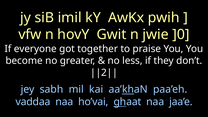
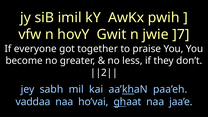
]0: ]0 -> ]7 (181, 34)
